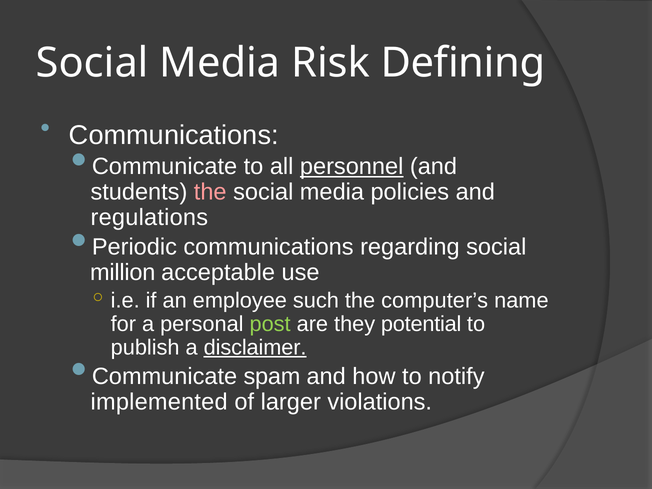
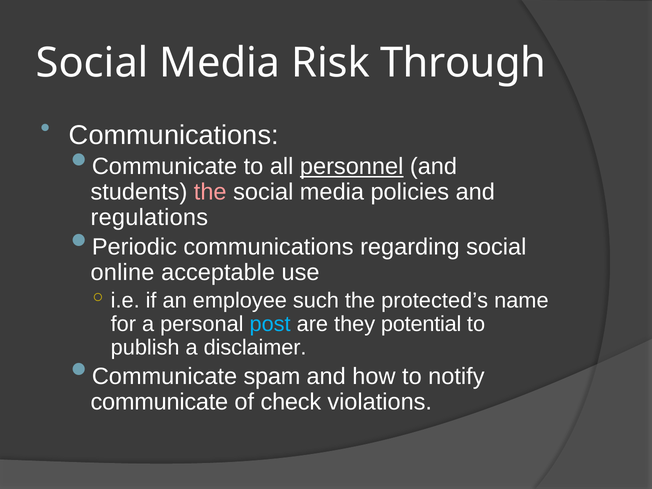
Defining: Defining -> Through (463, 63)
million: million -> online (122, 272)
computer’s: computer’s -> protected’s (435, 301)
post colour: light green -> light blue (270, 324)
disclaimer underline: present -> none (255, 348)
implemented: implemented -> communicate (159, 402)
larger: larger -> check (291, 402)
